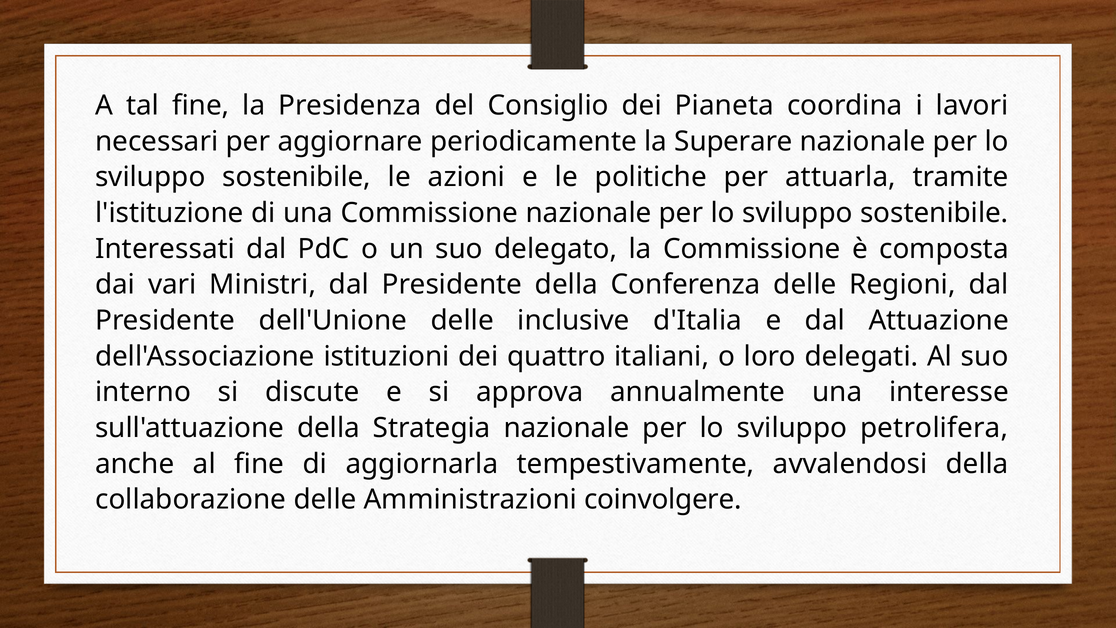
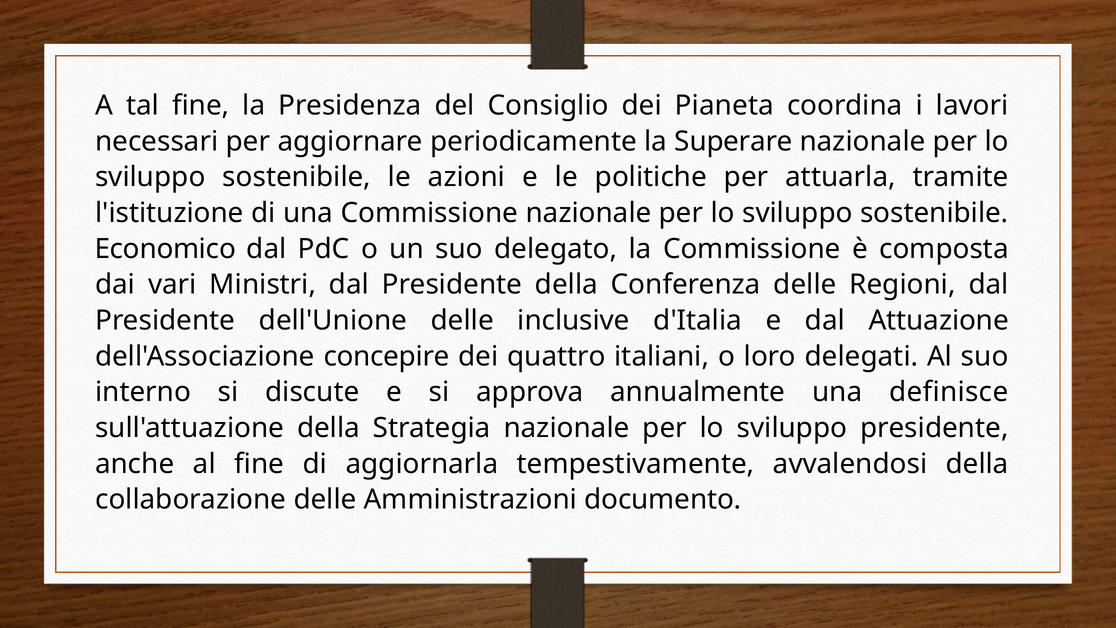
Interessati: Interessati -> Economico (165, 249)
istituzioni: istituzioni -> concepire (387, 356)
interesse: interesse -> definisce (949, 392)
sviluppo petrolifera: petrolifera -> presidente (934, 428)
coinvolgere: coinvolgere -> documento (663, 500)
